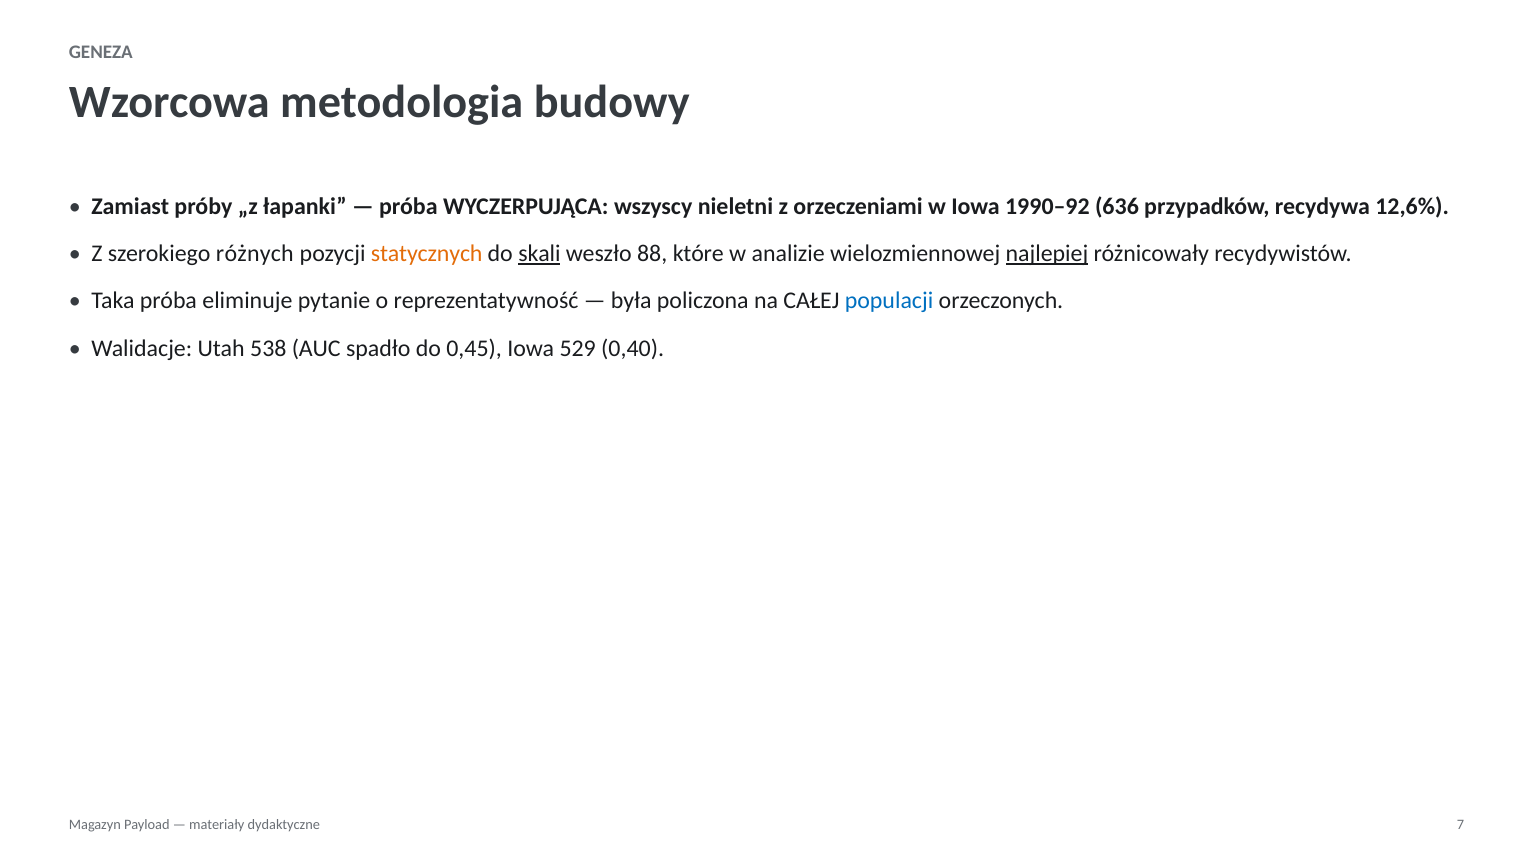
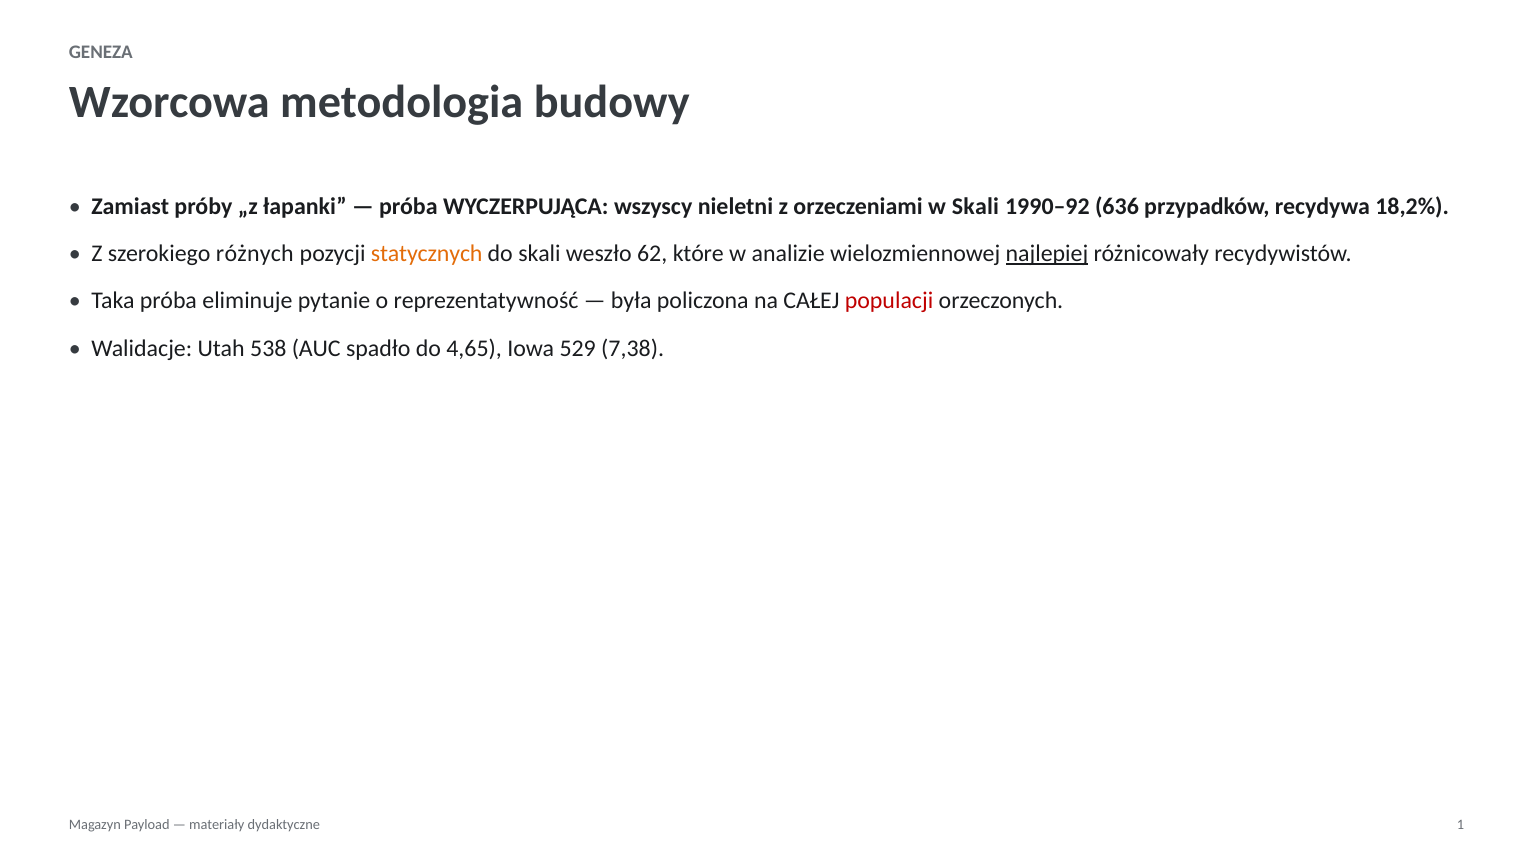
w Iowa: Iowa -> Skali (975, 206)
12,6%: 12,6% -> 18,2% (1412, 206)
skali underline: present -> none (539, 254)
88: 88 -> 62 (652, 254)
populacji colour: blue -> red (889, 301)
0,45: 0,45 -> 4,65 (474, 348)
0,40: 0,40 -> 7,38 (633, 348)
7: 7 -> 1 (1460, 825)
